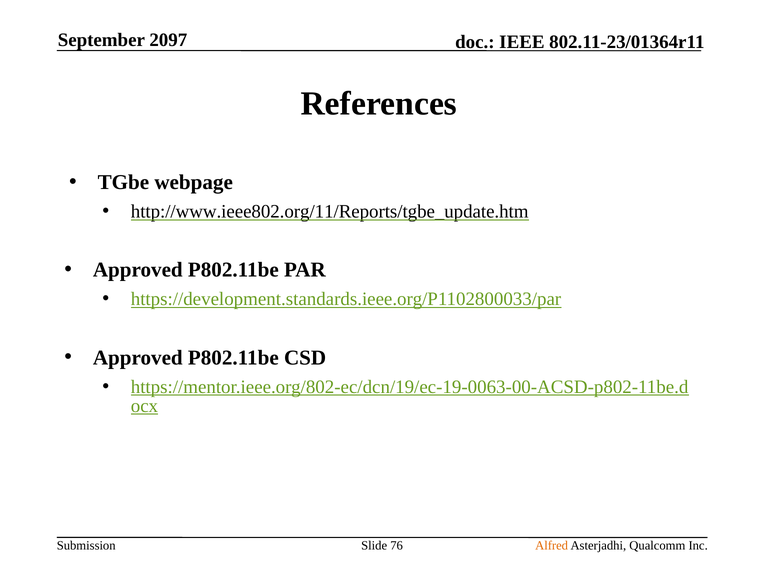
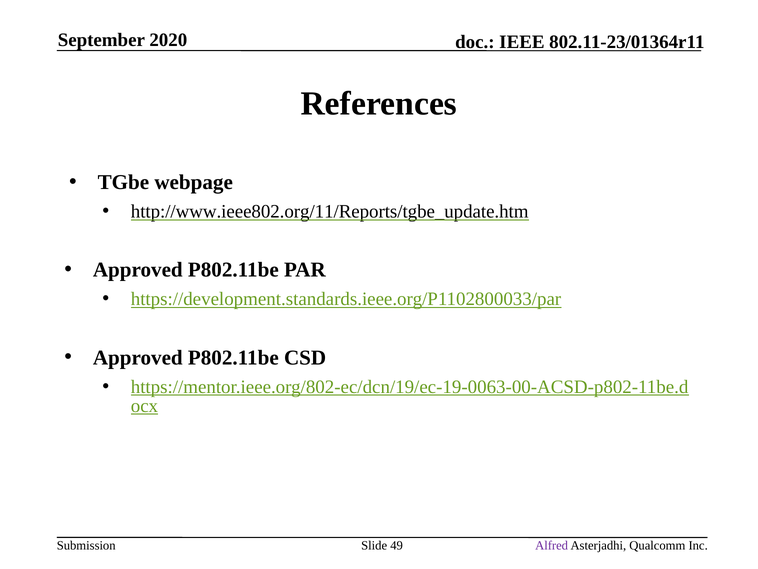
2097: 2097 -> 2020 (168, 40)
76: 76 -> 49 (397, 545)
Alfred colour: orange -> purple (552, 545)
